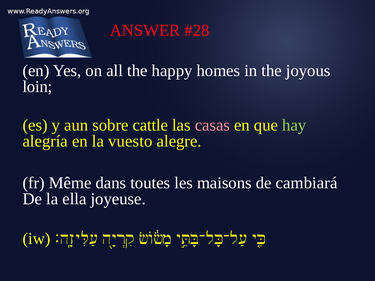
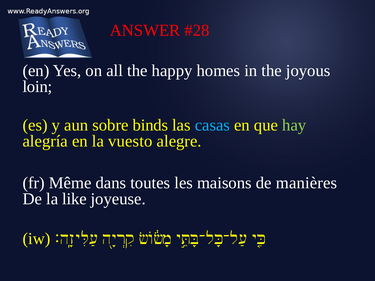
cattle: cattle -> binds (150, 125)
casas colour: pink -> light blue (212, 125)
cambiará: cambiará -> manières (307, 183)
ella: ella -> like (74, 199)
